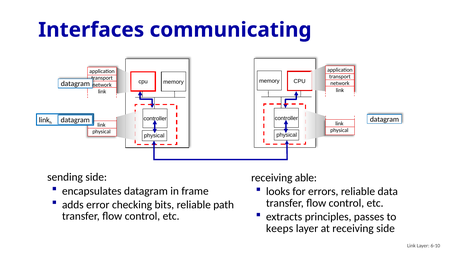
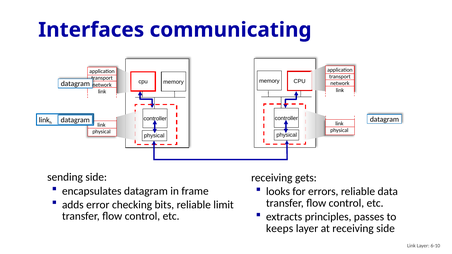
able: able -> gets (306, 178)
path: path -> limit (224, 205)
